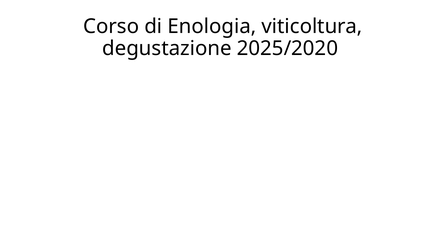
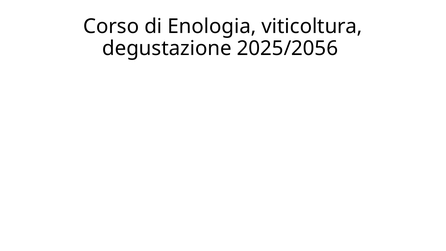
2025/2020: 2025/2020 -> 2025/2056 (287, 48)
